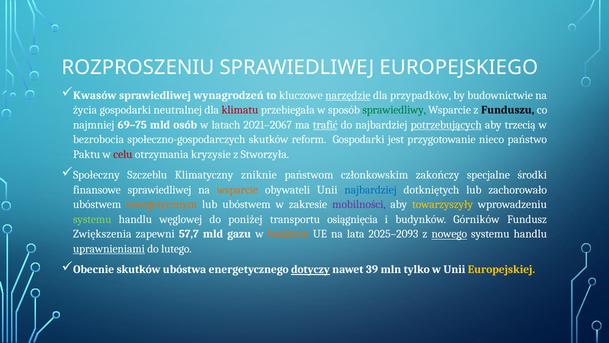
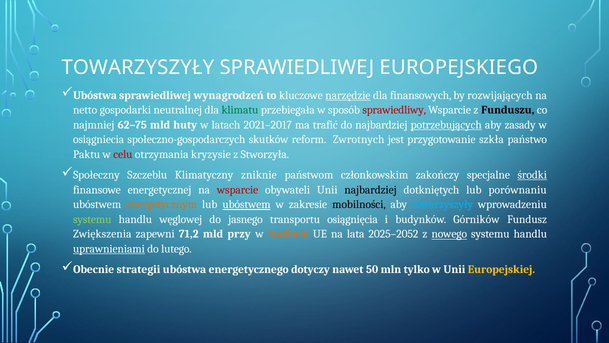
ROZPROSZENIU: ROZPROSZENIU -> TOWARZYSZYŁY (138, 68)
Kwasów: Kwasów -> Ubóstwa (95, 95)
przypadków: przypadków -> finansowych (421, 95)
budownictwie: budownictwie -> rozwijających (500, 95)
życia: życia -> netto (85, 110)
klimatu colour: red -> green (240, 110)
sprawiedliwy colour: green -> red (394, 110)
69–75: 69–75 -> 62–75 (132, 125)
osób: osób -> huty (185, 125)
2021–2067: 2021–2067 -> 2021–2017 (268, 125)
trafić underline: present -> none (325, 125)
trzecią: trzecią -> zasady (520, 125)
bezrobocia: bezrobocia -> osiągniecia (99, 139)
reform Gospodarki: Gospodarki -> Zwrotnych (359, 139)
nieco: nieco -> szkła (491, 139)
środki underline: none -> present (532, 175)
finansowe sprawiedliwej: sprawiedliwej -> energetycznej (160, 190)
wsparcie colour: orange -> red (238, 190)
najbardziej colour: blue -> black (371, 190)
zachorowało: zachorowało -> porównaniu (518, 190)
ubóstwem underline: none -> present (247, 204)
mobilności colour: purple -> black (359, 204)
towarzyszyły colour: yellow -> light blue (443, 204)
poniżej: poniżej -> jasnego (245, 219)
57,7: 57,7 -> 71,2 (189, 234)
gazu: gazu -> przy (239, 234)
2025–2093: 2025–2093 -> 2025–2052 (393, 234)
Obecnie skutków: skutków -> strategii (139, 269)
dotyczy underline: present -> none (311, 269)
39: 39 -> 50 (372, 269)
